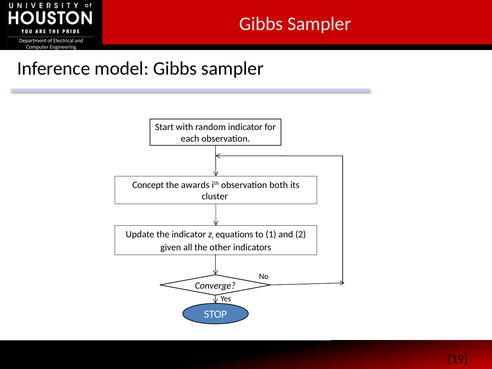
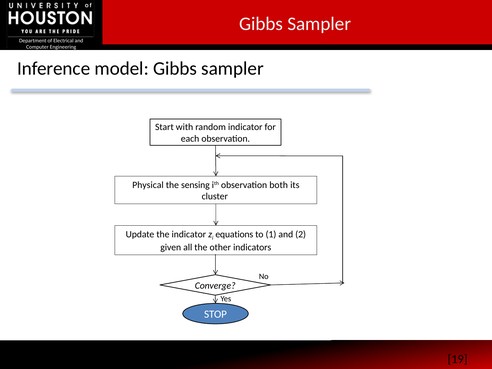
Concept: Concept -> Physical (148, 185)
awards: awards -> sensing (195, 185)
